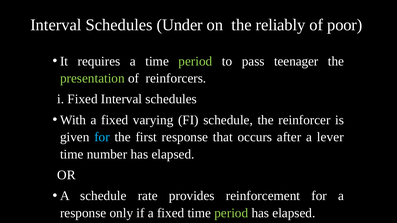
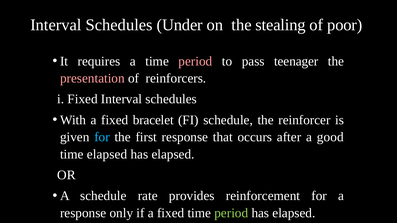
reliably: reliably -> stealing (281, 25)
period colour: light green -> pink (195, 61)
presentation colour: light green -> pink (92, 78)
varying: varying -> bracelet (153, 120)
lever: lever -> good (330, 137)
time number: number -> elapsed (107, 154)
